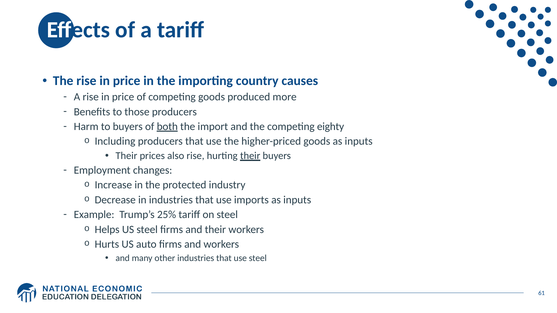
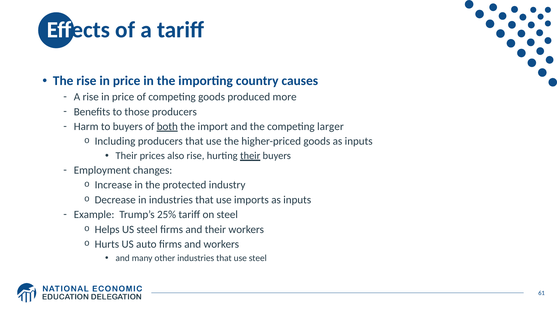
eighty: eighty -> larger (330, 127)
